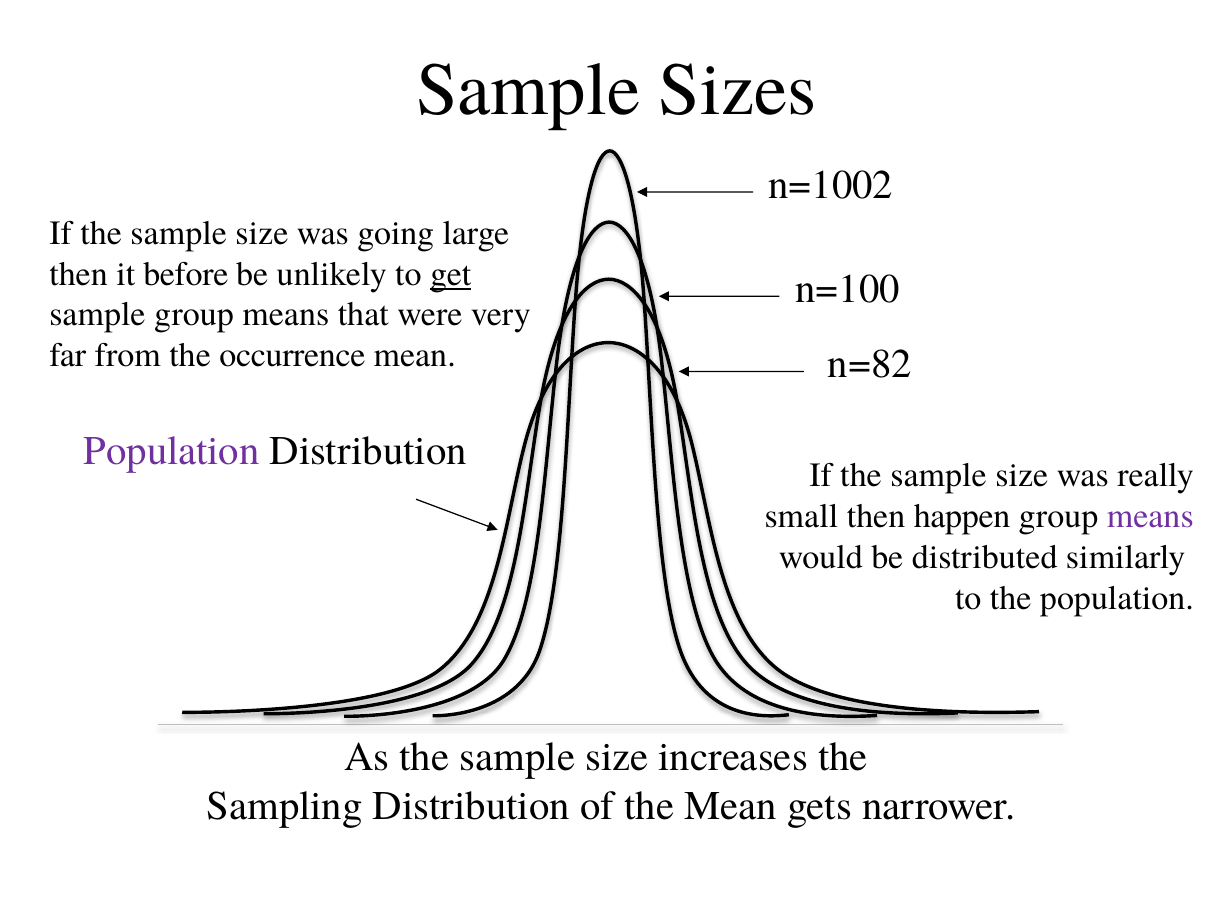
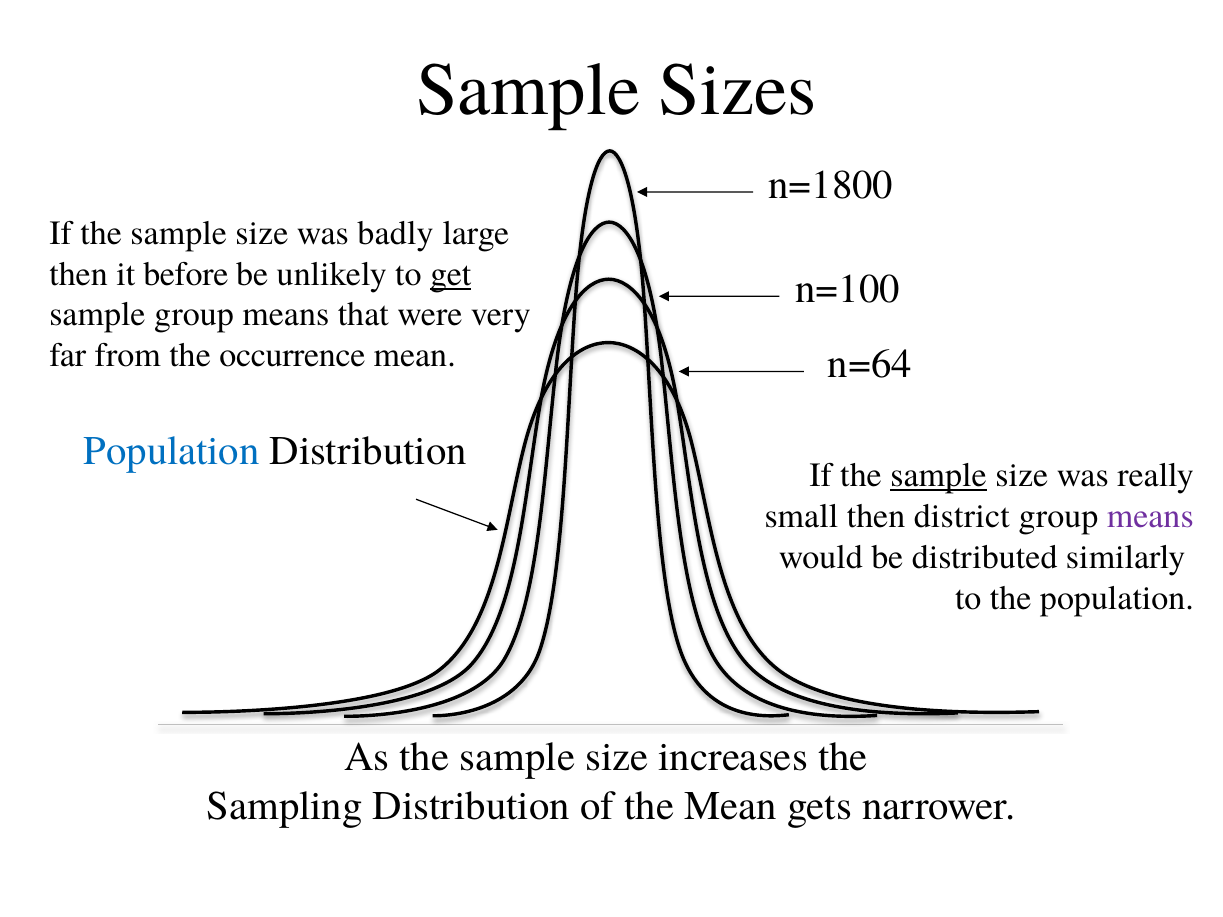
n=1002: n=1002 -> n=1800 (831, 185)
going: going -> badly (396, 233)
n=82: n=82 -> n=64 (870, 364)
Population colour: purple -> blue (172, 451)
sample underline: none -> present (939, 476)
happen: happen -> district (962, 516)
